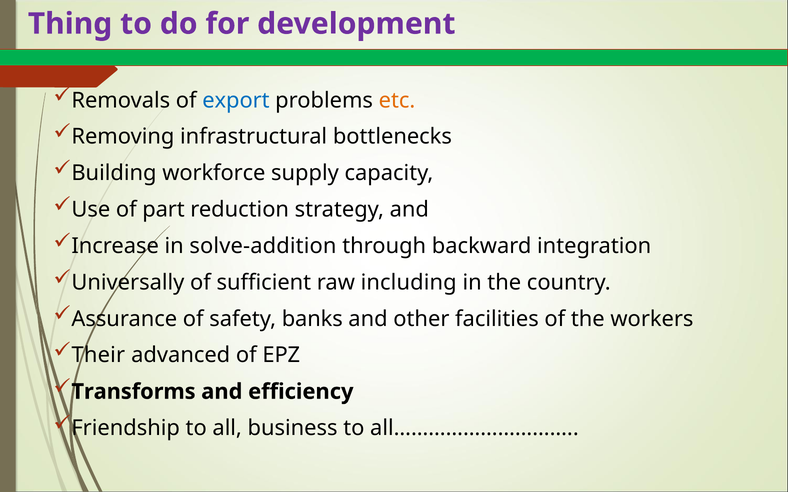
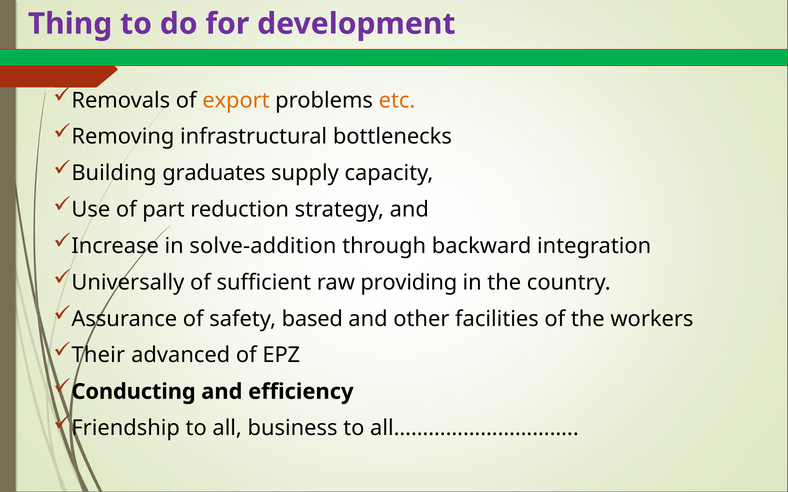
export colour: blue -> orange (236, 100)
workforce: workforce -> graduates (214, 173)
including: including -> providing (409, 283)
banks: banks -> based (312, 319)
Transforms: Transforms -> Conducting (134, 392)
